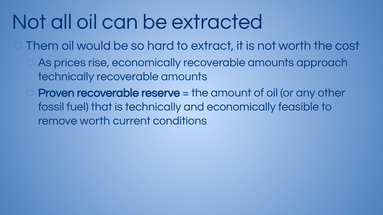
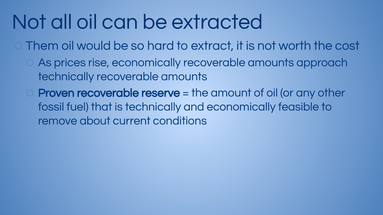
remove worth: worth -> about (95, 121)
